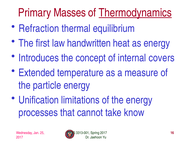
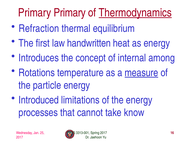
Primary Masses: Masses -> Primary (70, 13)
covers: covers -> among (162, 58)
Extended: Extended -> Rotations (37, 73)
measure underline: none -> present (141, 73)
Unification: Unification -> Introduced (39, 100)
